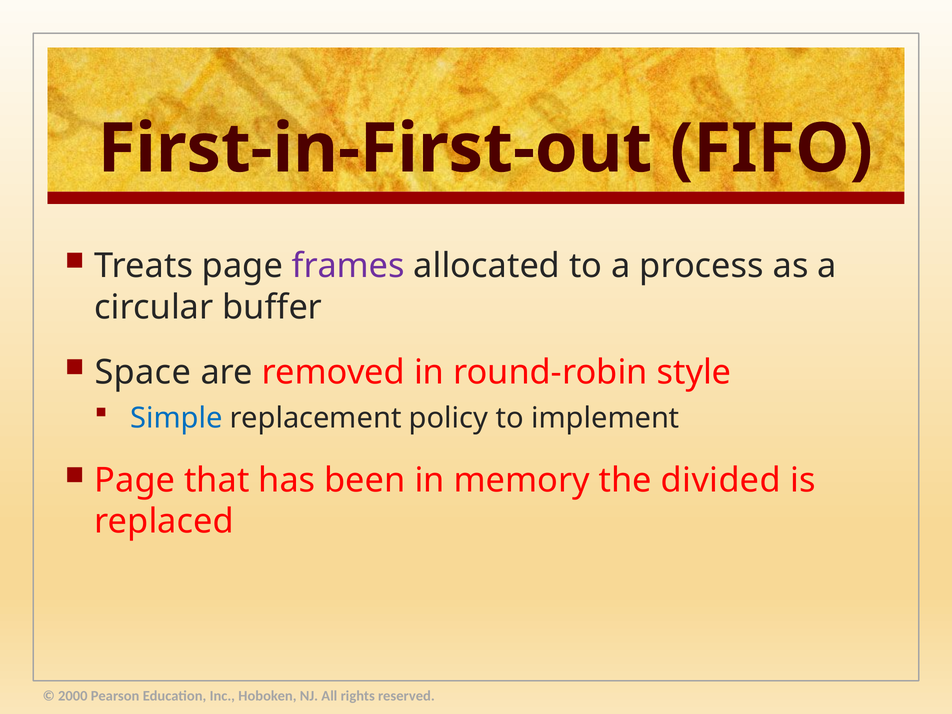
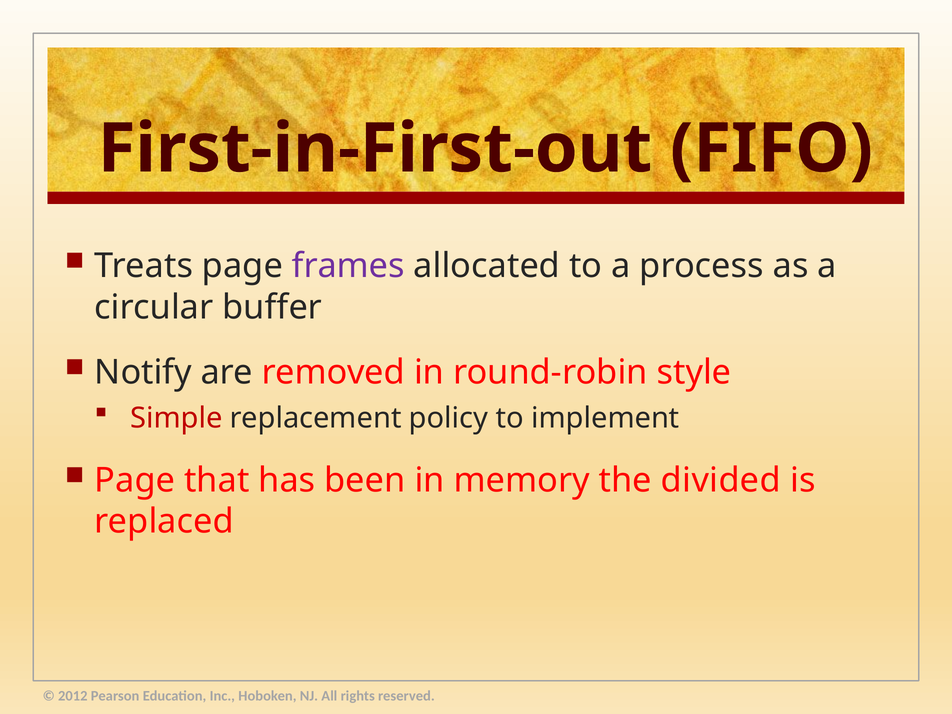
Space: Space -> Notify (143, 372)
Simple colour: blue -> red (176, 418)
2000: 2000 -> 2012 (73, 696)
